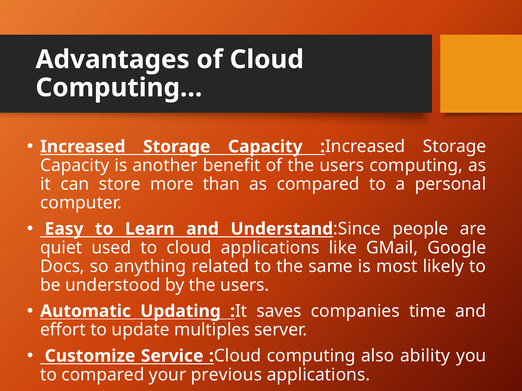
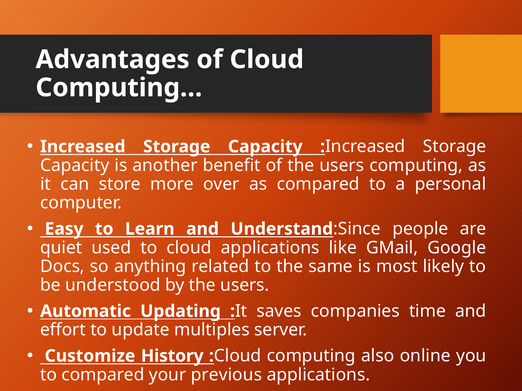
than: than -> over (221, 184)
Service: Service -> History (172, 356)
ability: ability -> online (425, 356)
